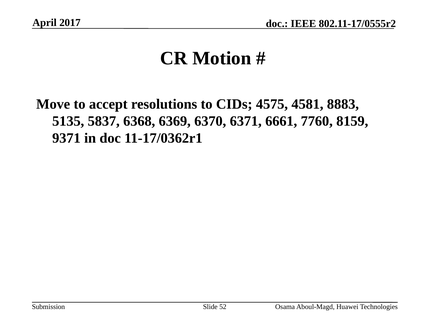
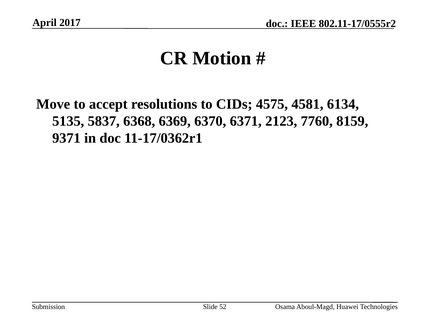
8883: 8883 -> 6134 (343, 104)
6661: 6661 -> 2123 (281, 121)
